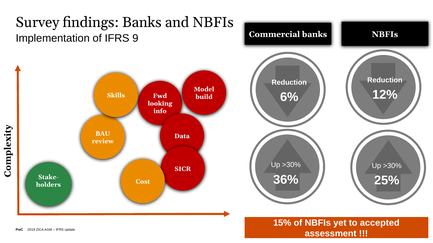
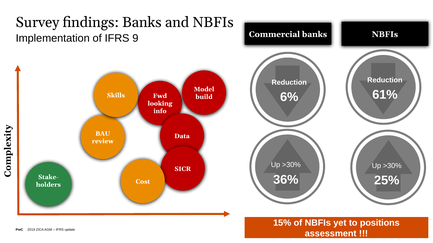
12%: 12% -> 61% (385, 95)
accepted: accepted -> positions (380, 223)
